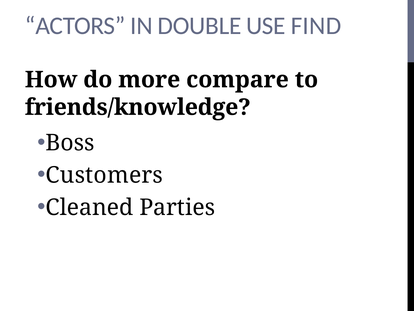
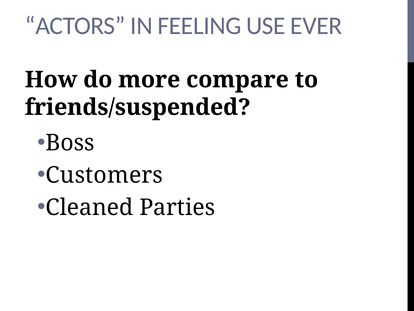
DOUBLE: DOUBLE -> FEELING (199, 26)
FIND: FIND -> EVER (316, 26)
friends/knowledge: friends/knowledge -> friends/suspended (138, 107)
